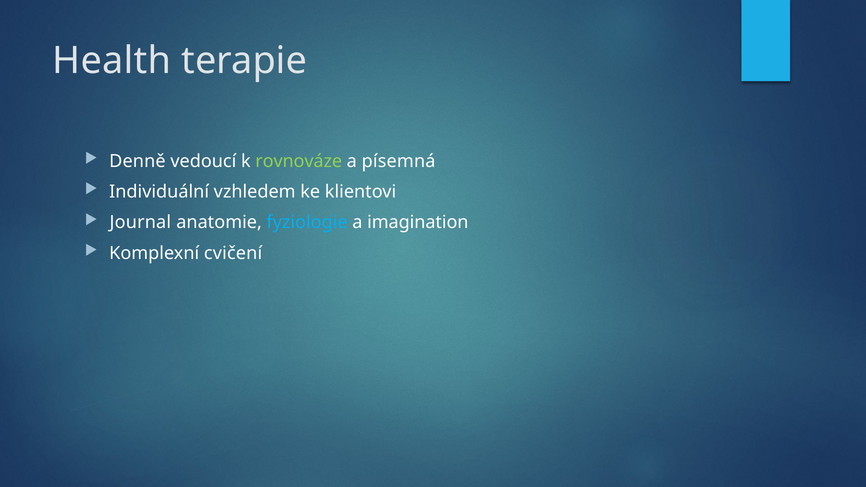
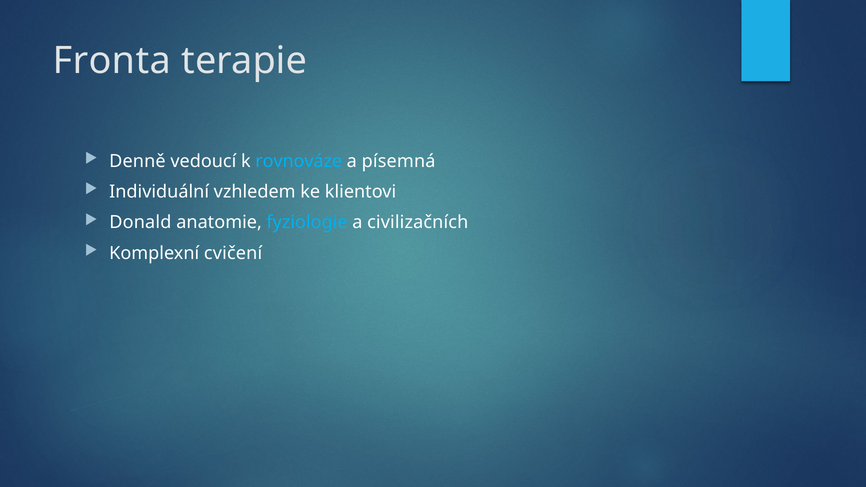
Health: Health -> Fronta (112, 61)
rovnováze colour: light green -> light blue (299, 161)
Journal: Journal -> Donald (140, 223)
imagination: imagination -> civilizačních (418, 223)
